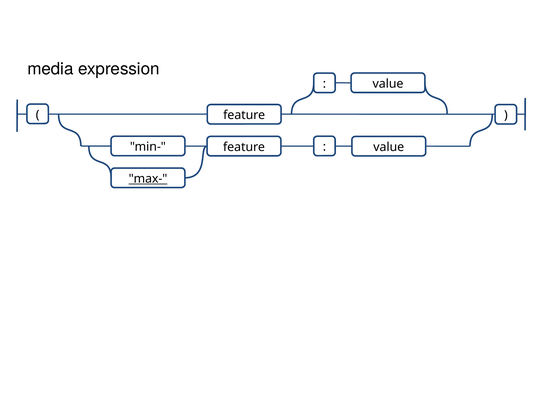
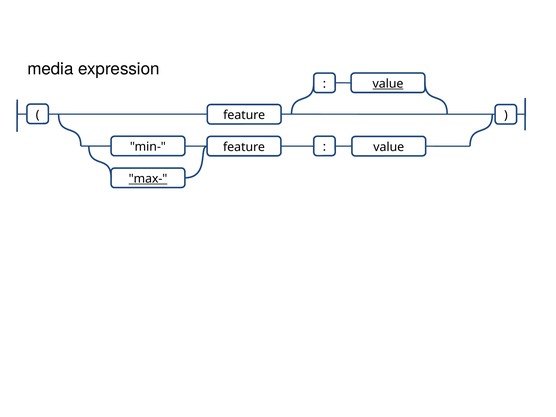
value underline: none -> present (388, 84)
